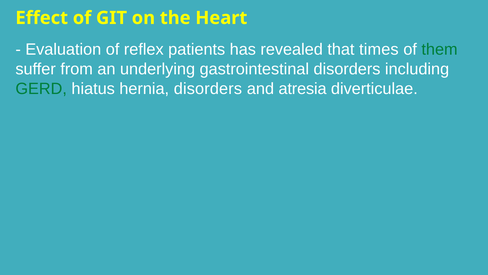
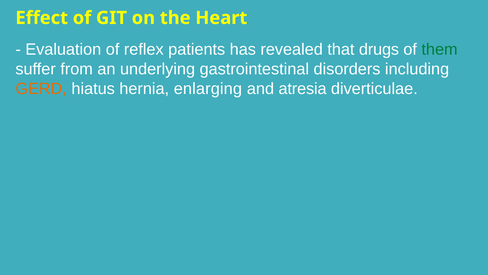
times: times -> drugs (379, 49)
GERD colour: green -> orange (41, 89)
hernia disorders: disorders -> enlarging (208, 89)
